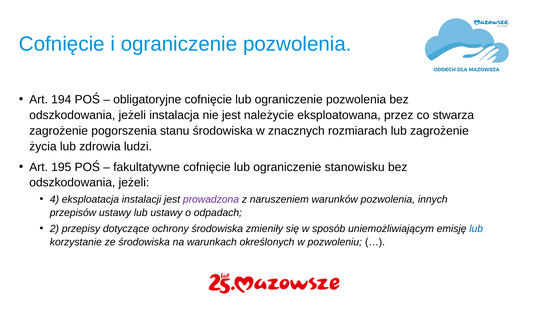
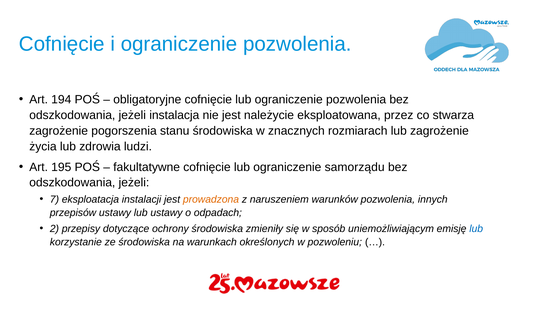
stanowisku: stanowisku -> samorządu (355, 167)
4: 4 -> 7 (54, 199)
prowadzona colour: purple -> orange (211, 199)
